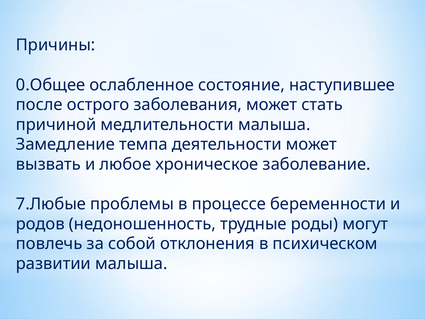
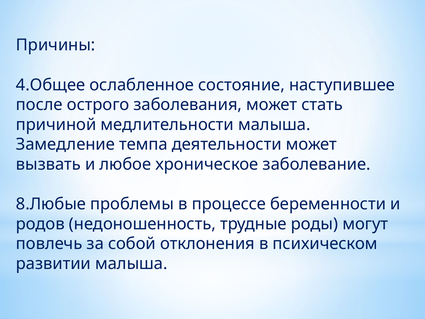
0.Общее: 0.Общее -> 4.Общее (51, 85)
7.Любые: 7.Любые -> 8.Любые (51, 204)
